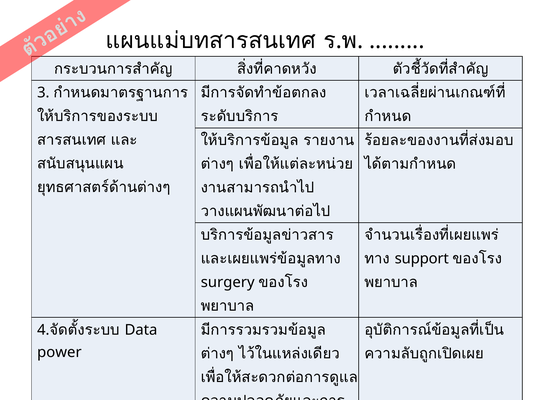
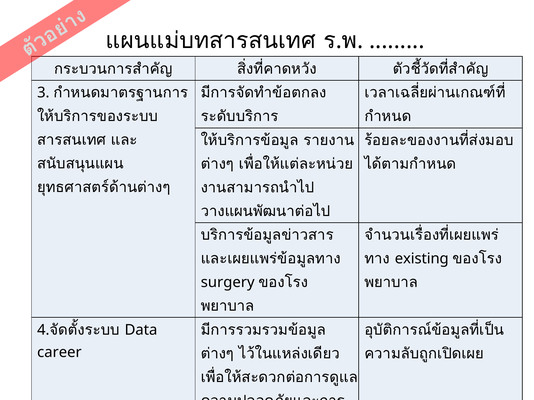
support: support -> existing (422, 259)
power: power -> career (59, 353)
